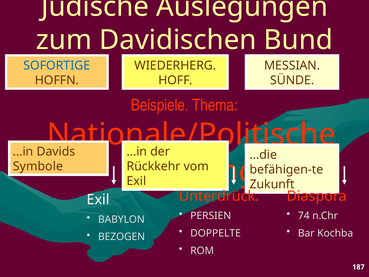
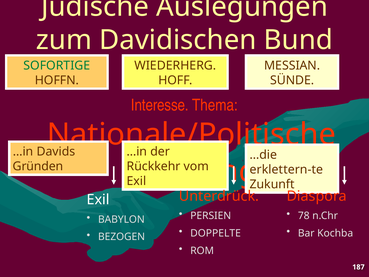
SOFORTIGE colour: blue -> green (57, 65)
Beispiele: Beispiele -> Interesse (160, 105)
Symbole: Symbole -> Gründen (38, 166)
befähigen-te: befähigen-te -> erklettern-te (286, 169)
74: 74 -> 78 (304, 216)
